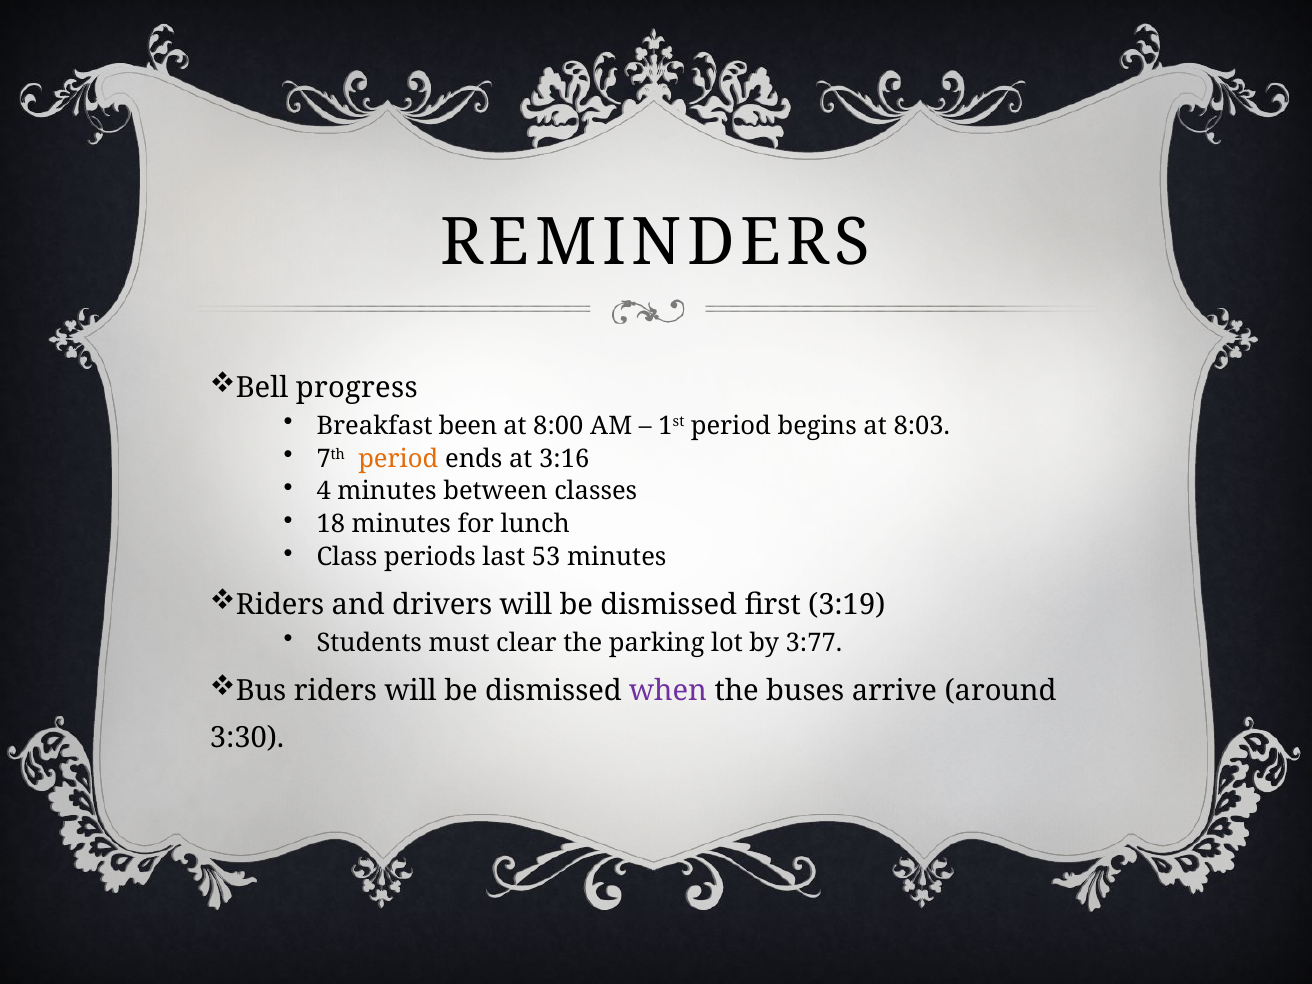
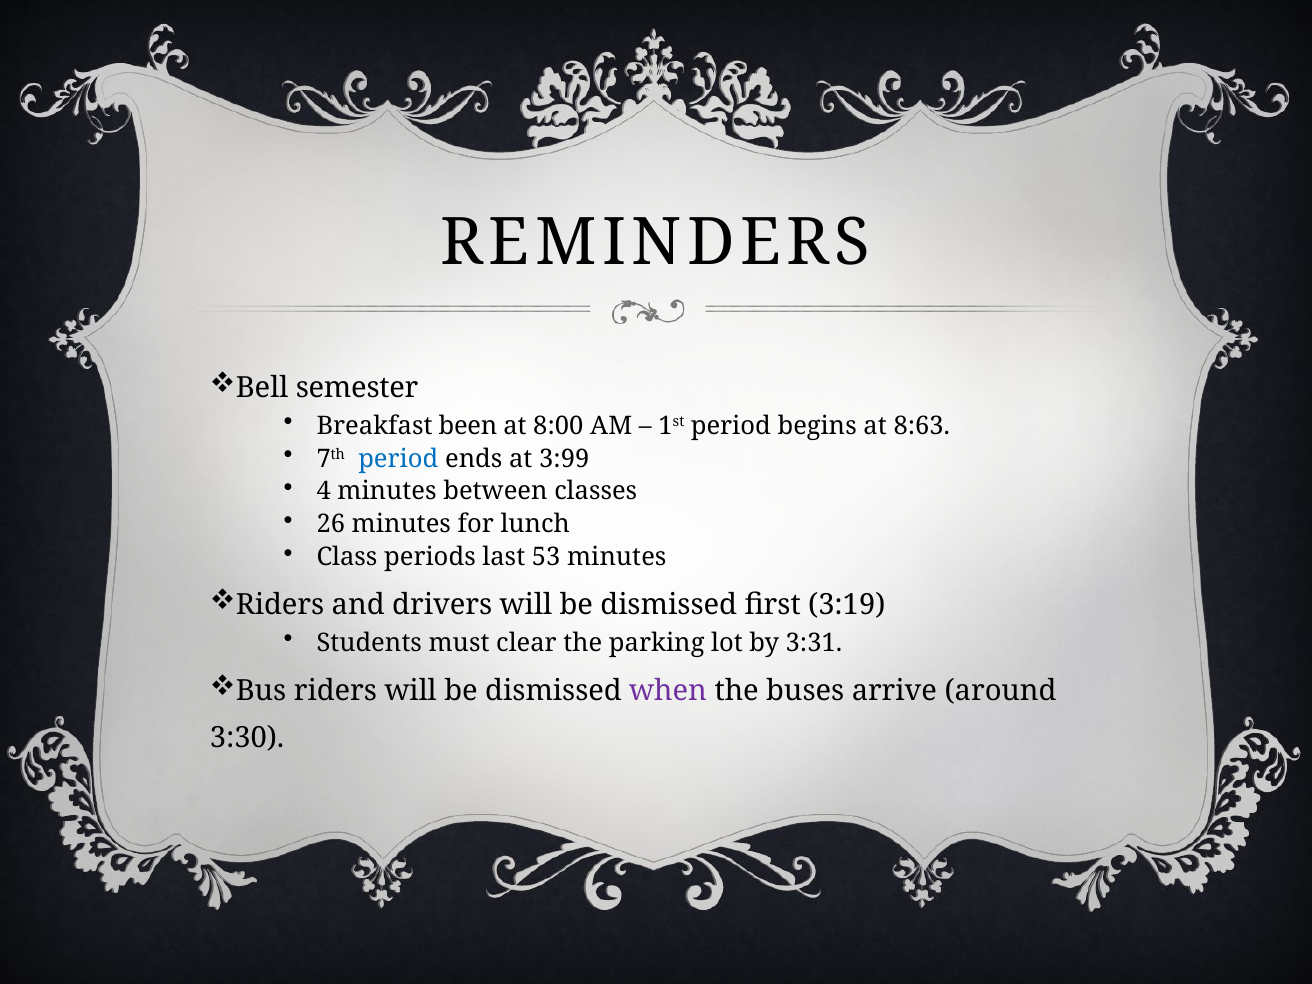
progress: progress -> semester (357, 388)
8:03: 8:03 -> 8:63 (922, 426)
period colour: orange -> blue (398, 459)
3:16: 3:16 -> 3:99 (564, 459)
18: 18 -> 26 (331, 524)
3:77: 3:77 -> 3:31 (814, 643)
